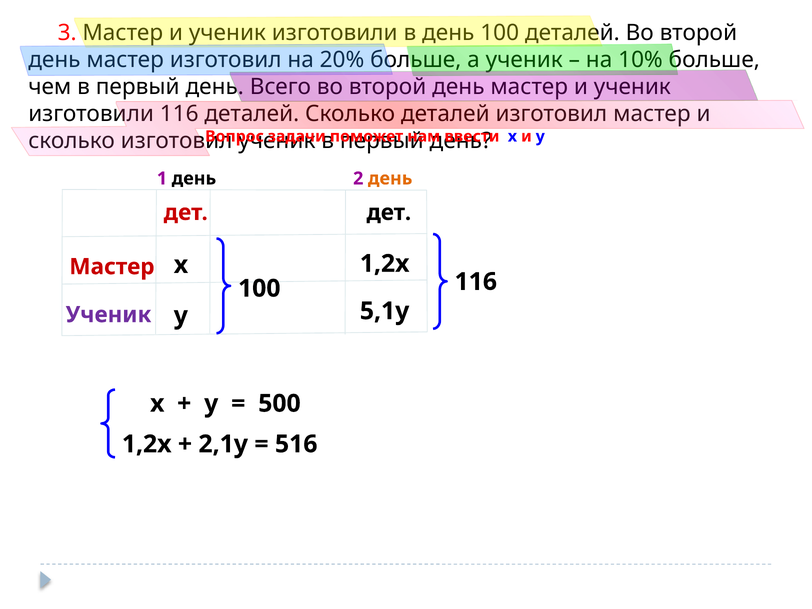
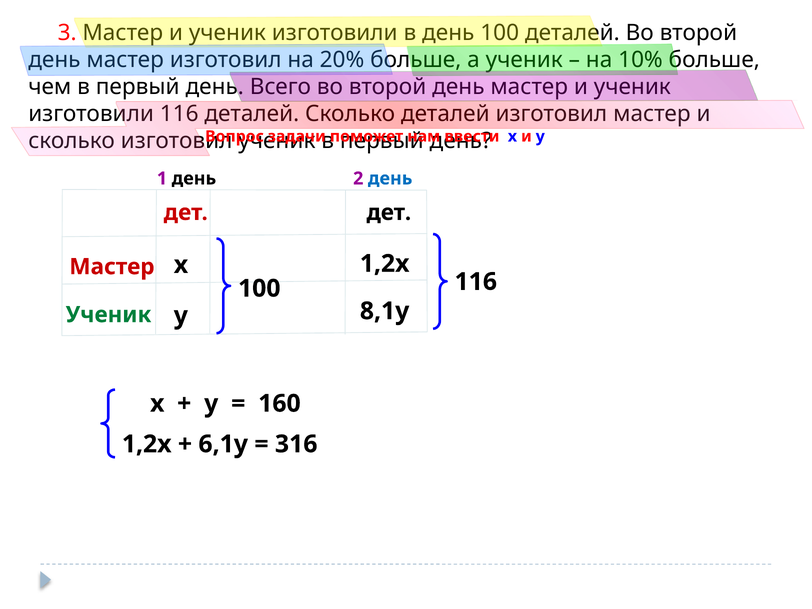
день colour: orange -> blue (390, 178)
Ученик colour: purple -> green (109, 315)
5,1у: 5,1у -> 8,1у (385, 311)
500: 500 -> 160 (279, 404)
2,1у: 2,1у -> 6,1у (223, 444)
516: 516 -> 316 (296, 444)
